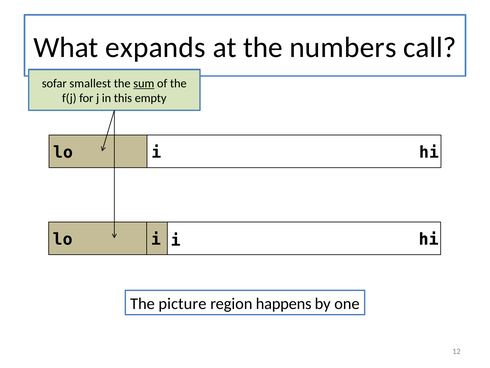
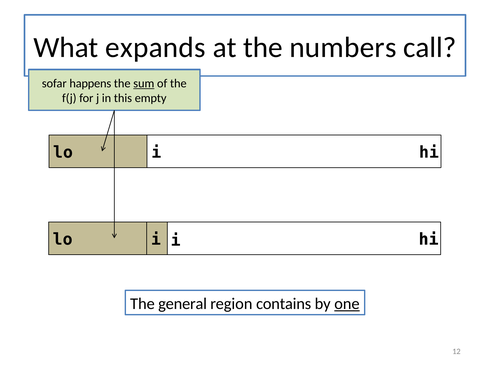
smallest: smallest -> happens (90, 83)
picture: picture -> general (183, 303)
happens: happens -> contains (284, 303)
one underline: none -> present (347, 303)
